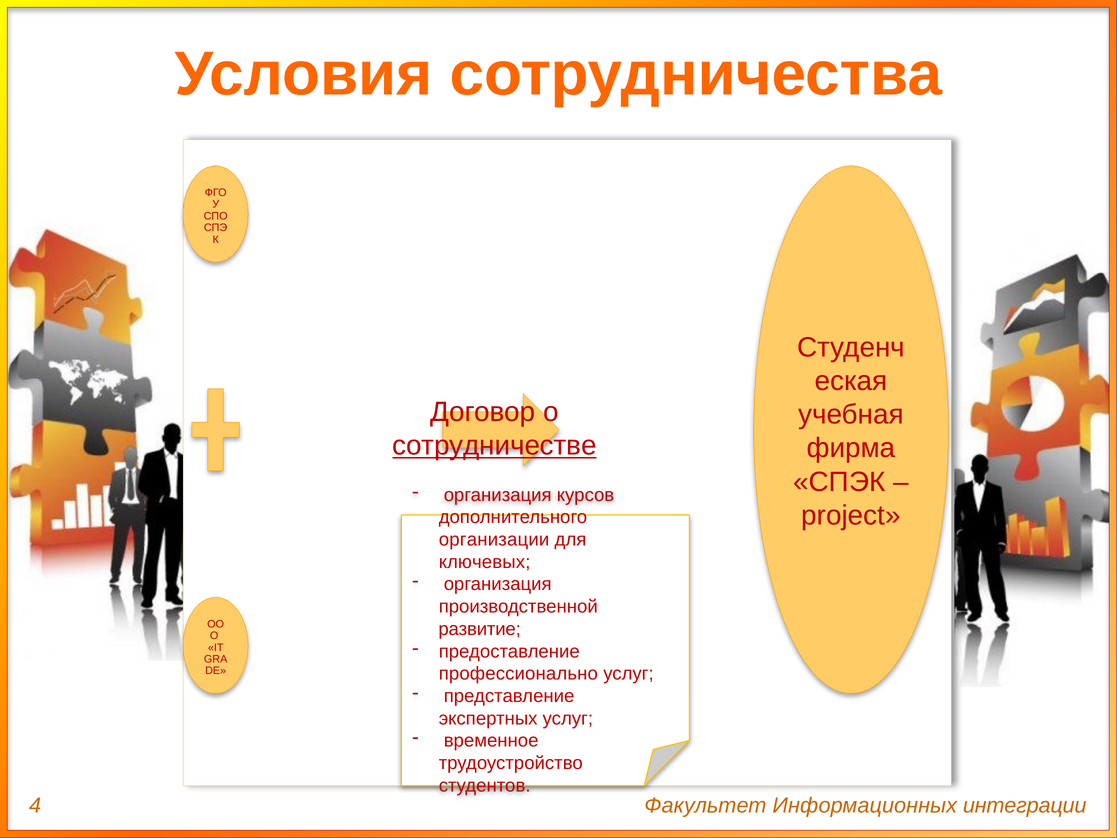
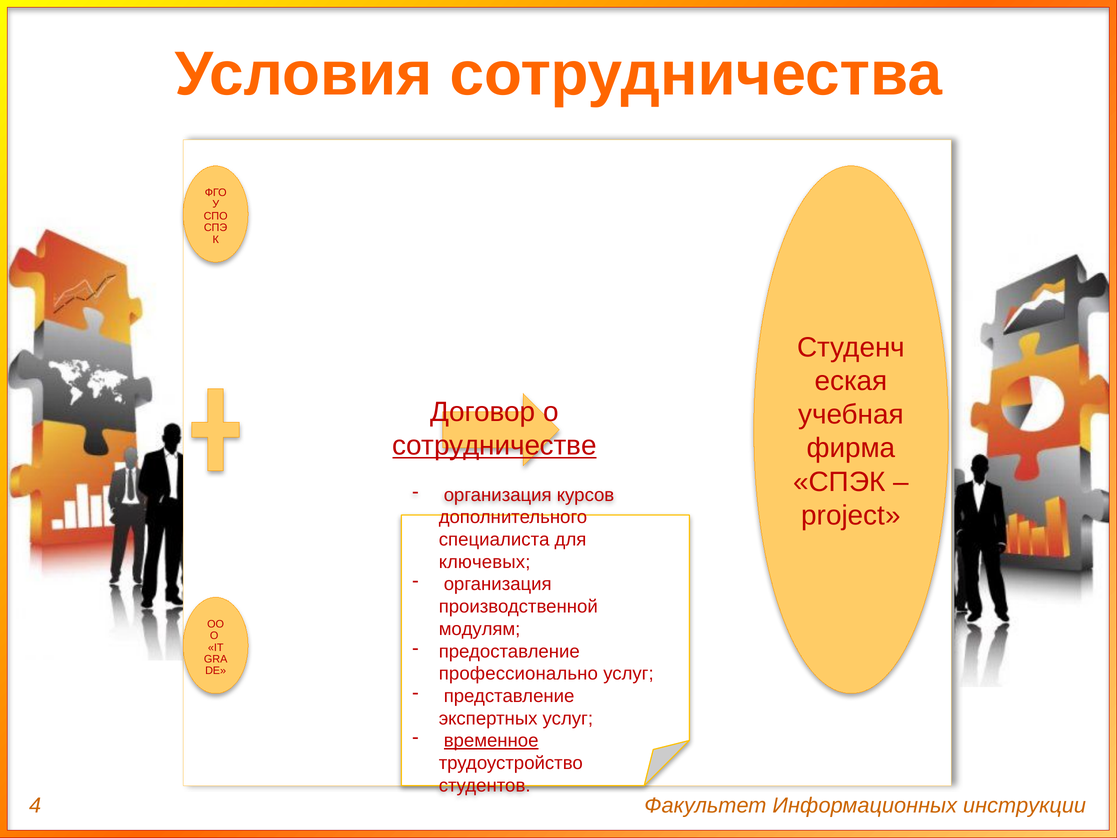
организации: организации -> специалиста (494, 539)
развитие: развитие -> модулям (480, 629)
временное underline: none -> present (491, 741)
интеграции: интеграции -> инструкции (1025, 805)
